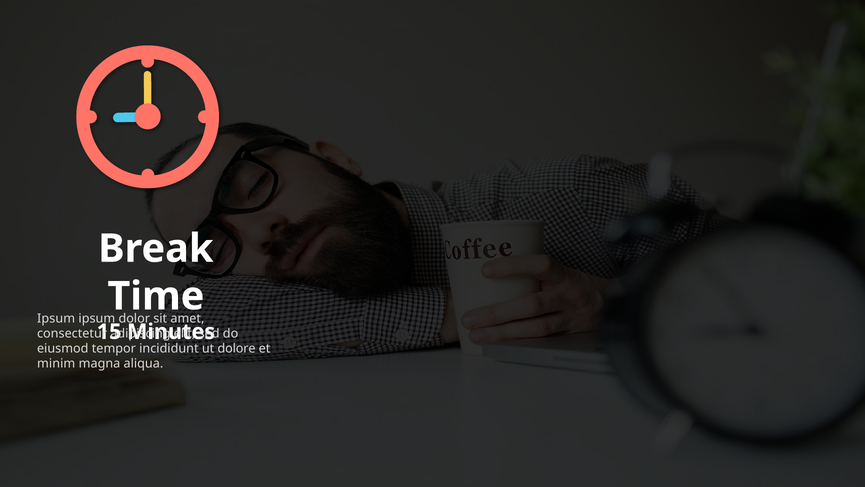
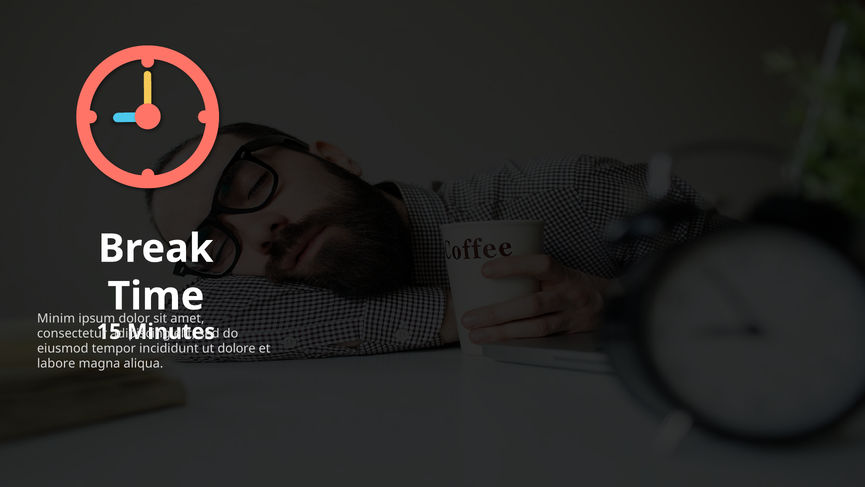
Ipsum: Ipsum -> Minim (56, 318)
minim: minim -> labore (56, 364)
